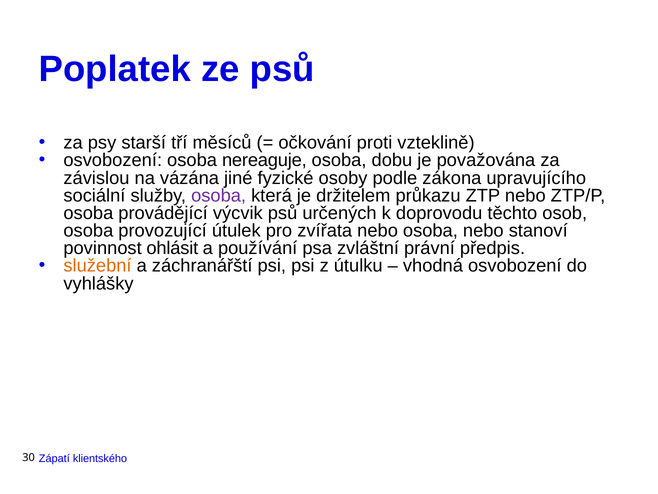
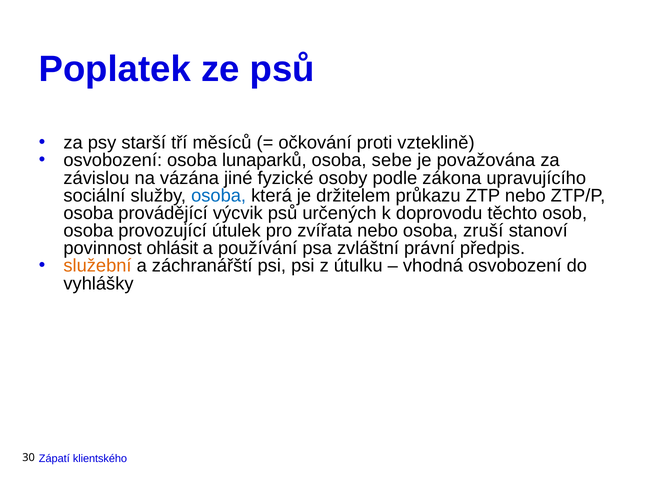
nereaguje: nereaguje -> lunaparků (264, 160)
dobu: dobu -> sebe (392, 160)
osoba colour: purple -> blue (219, 195)
osoba nebo: nebo -> zruší (483, 230)
